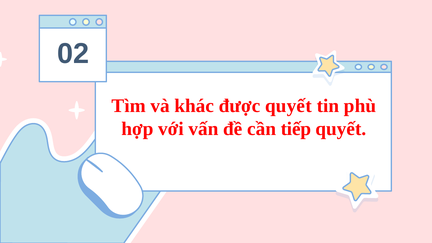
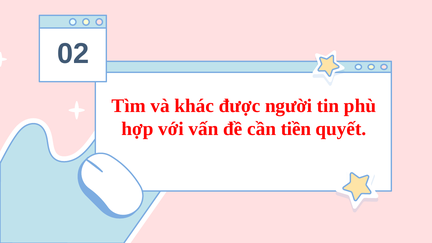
được quyết: quyết -> người (289, 106)
tiếp: tiếp -> tiền (296, 129)
